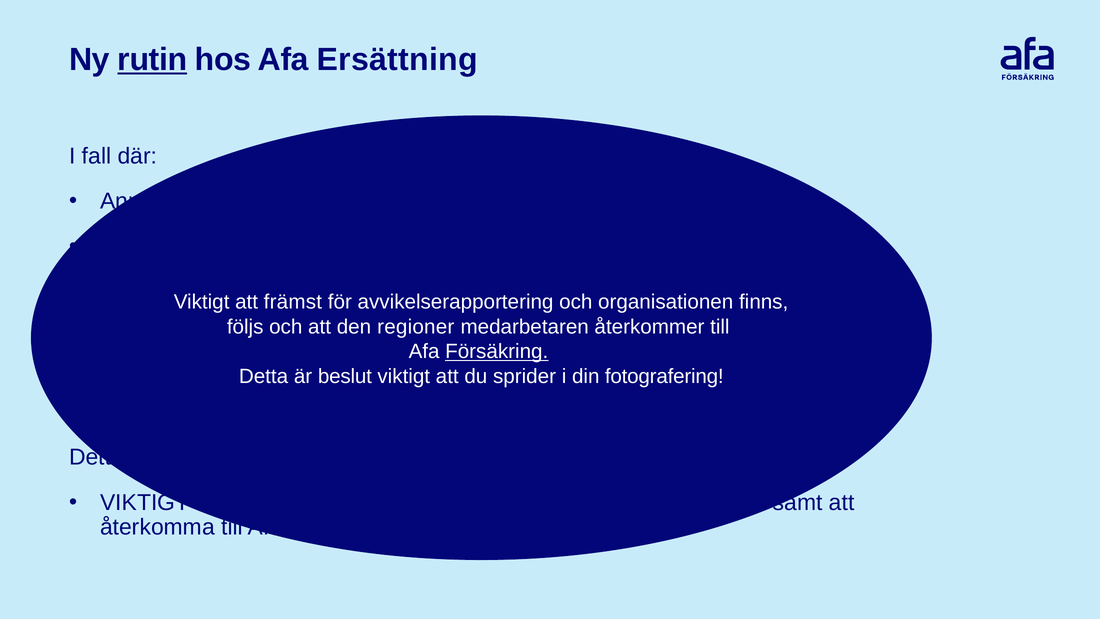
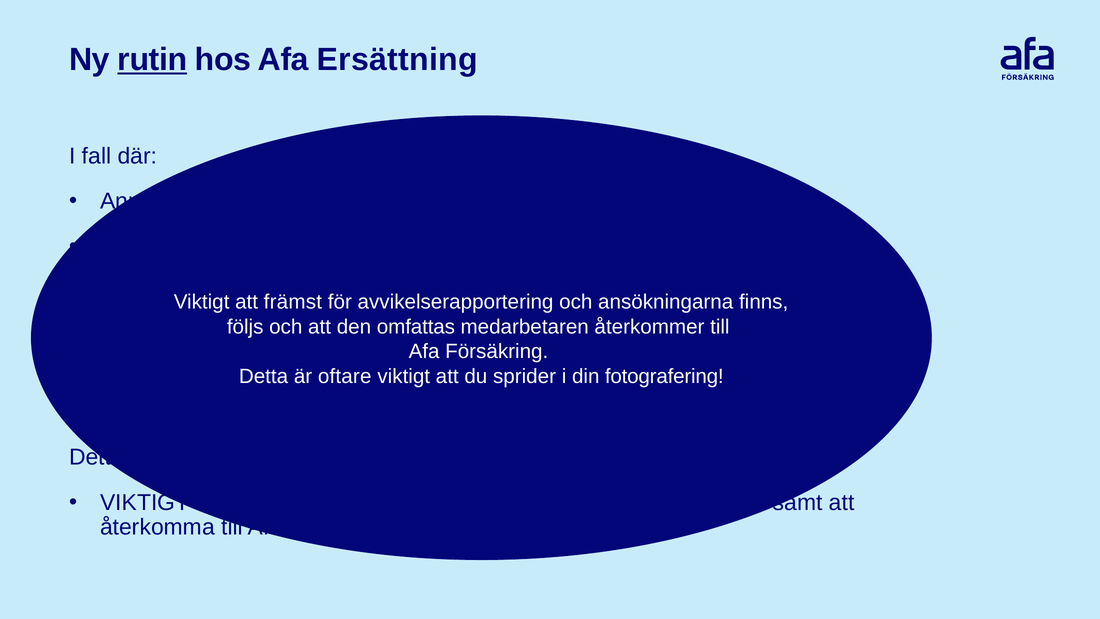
organisationen: organisationen -> ansökningarna (666, 302)
regioner: regioner -> omfattas (416, 327)
Försäkring underline: present -> none (497, 351)
beslut: beslut -> oftare (345, 376)
